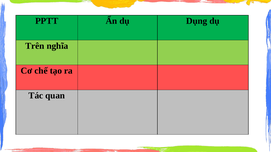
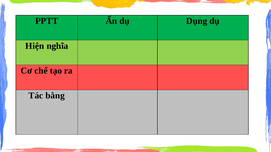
Trên: Trên -> Hiện (35, 46)
quan: quan -> bằng (55, 96)
